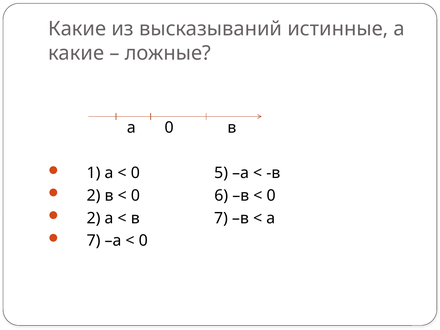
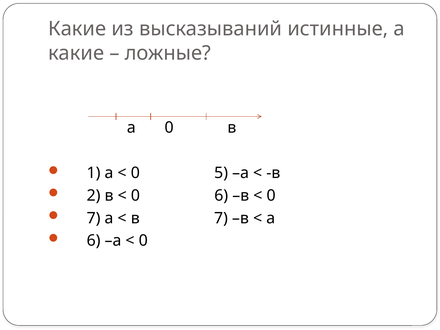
2: 2 -> 7 (94, 218)
7: 7 -> 6 (94, 241)
